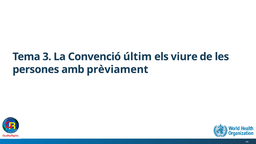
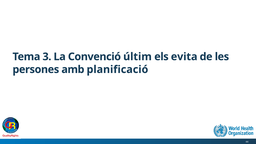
viure: viure -> evita (184, 57)
prèviament: prèviament -> planificació (117, 69)
